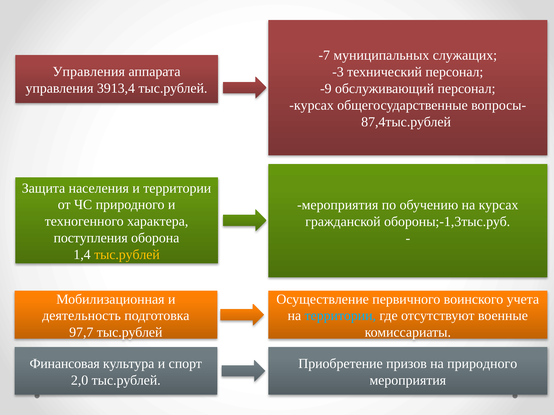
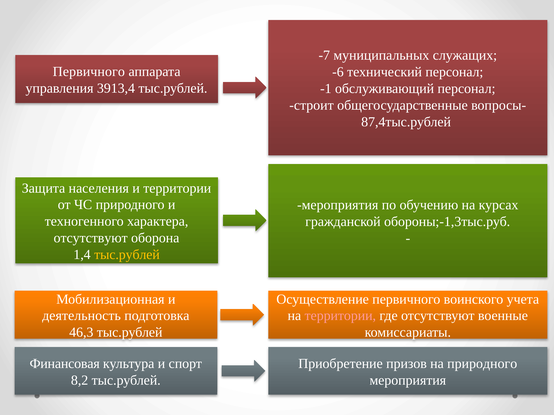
Управления: Управления -> Первичного (89, 72)
-3: -3 -> -6 (338, 72)
-9: -9 -> -1 (326, 89)
курсах: курсах -> строит (312, 105)
поступления: поступления -> отсутствуют (91, 238)
территории colour: light blue -> pink (340, 316)
97,7: 97,7 -> 46,3 (81, 333)
2,0: 2,0 -> 8,2 (80, 381)
